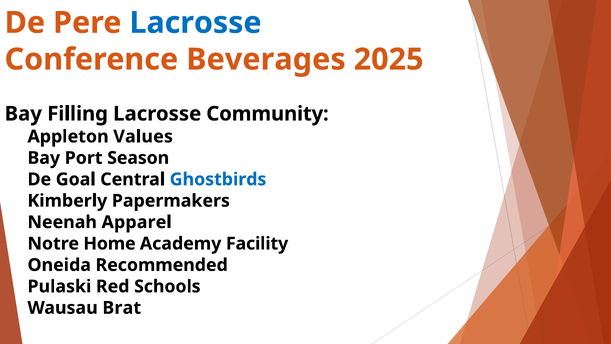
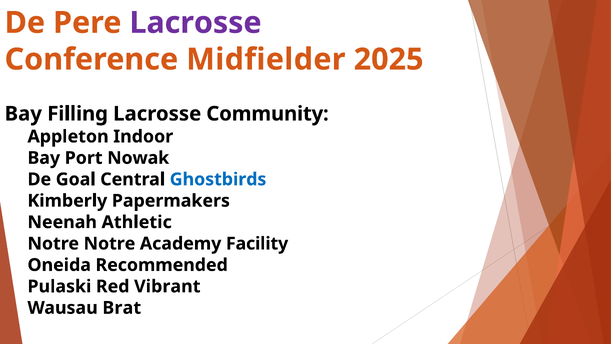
Lacrosse colour: blue -> purple (196, 23)
Beverages: Beverages -> Midfielder (266, 59)
Values: Values -> Indoor (143, 136)
Season: Season -> Nowak (138, 158)
Apparel: Apparel -> Athletic (137, 222)
Notre Home: Home -> Notre (109, 243)
Schools: Schools -> Vibrant (167, 286)
